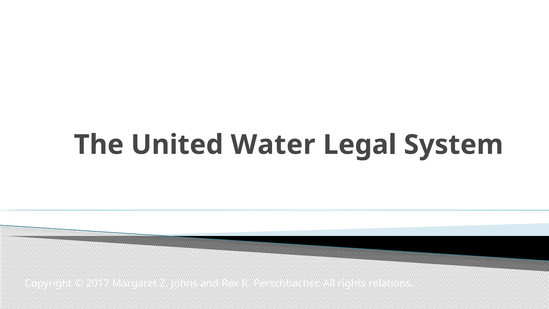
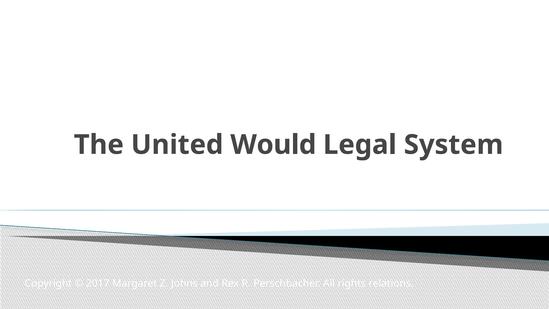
Water: Water -> Would (273, 145)
